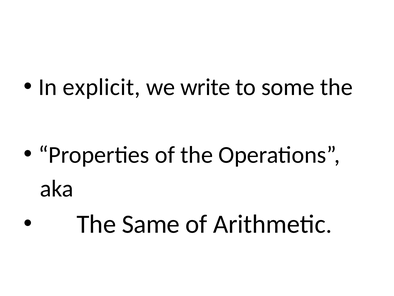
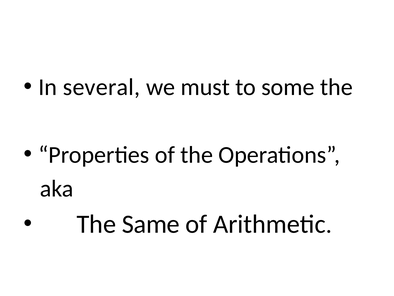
explicit: explicit -> several (102, 87)
write: write -> must (205, 87)
